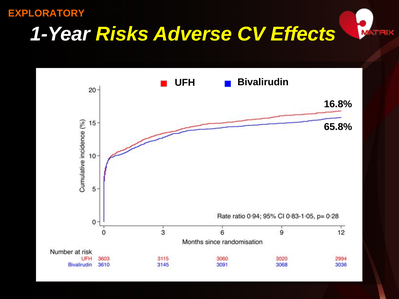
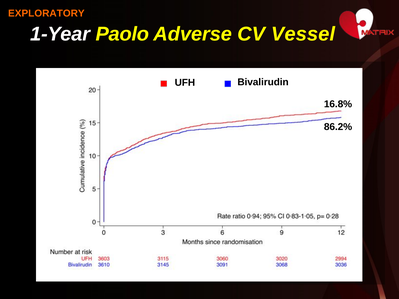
Risks: Risks -> Paolo (122, 34)
Effects: Effects -> Vessel (303, 34)
65.8%: 65.8% -> 86.2% (338, 127)
